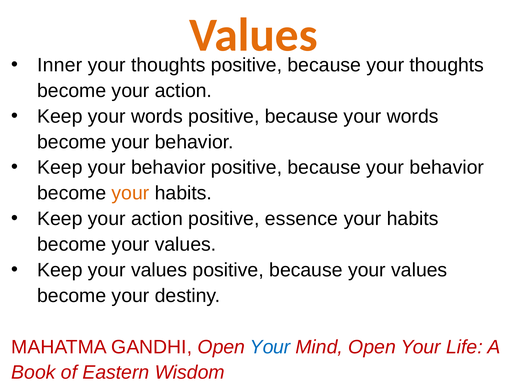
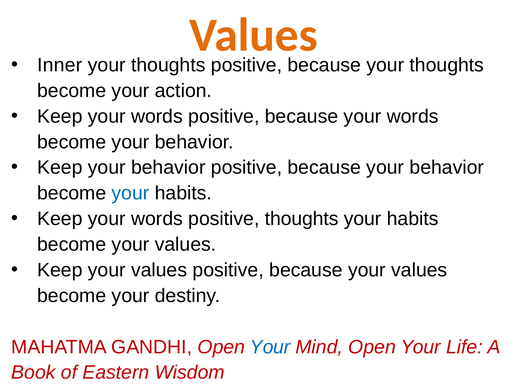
your colour: orange -> blue (130, 193)
action: action -> words (157, 219)
positive essence: essence -> thoughts (302, 219)
